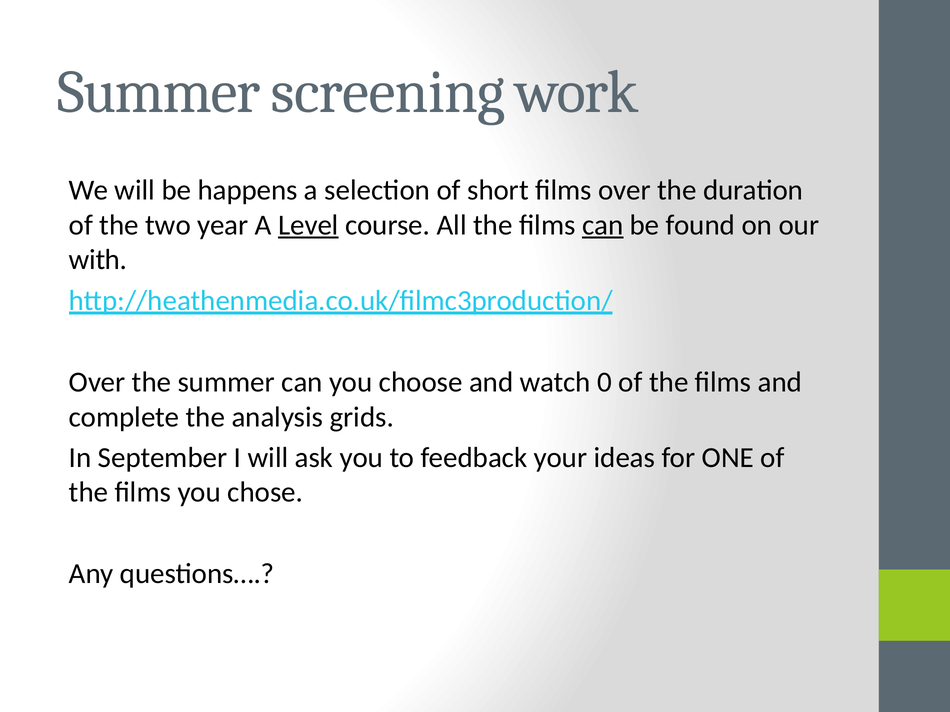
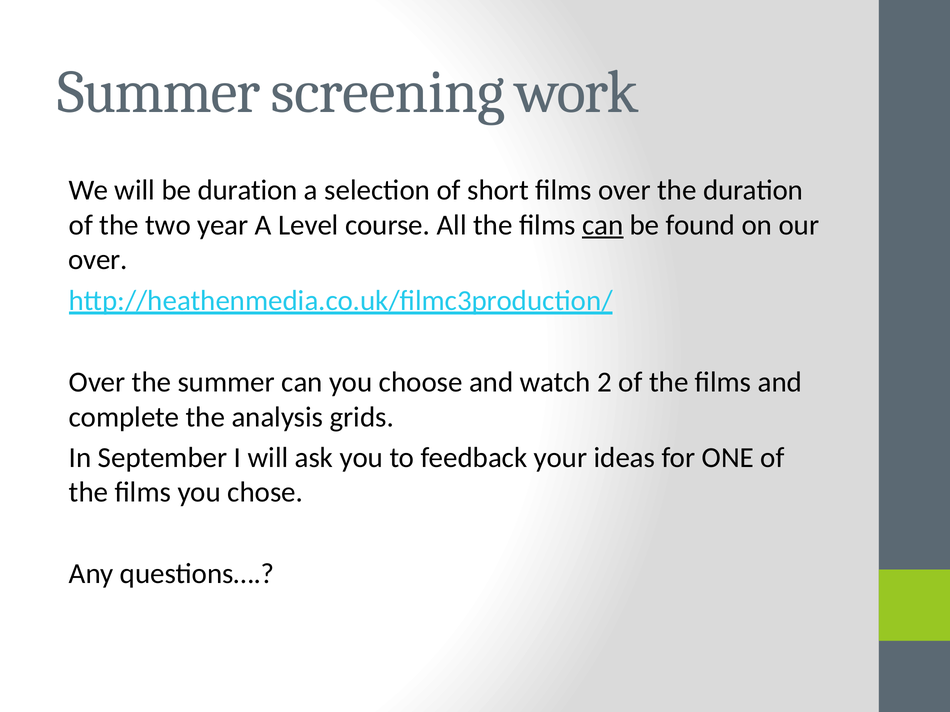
be happens: happens -> duration (248, 190)
Level underline: present -> none (308, 225)
with: with -> over (98, 260)
0: 0 -> 2 (604, 382)
